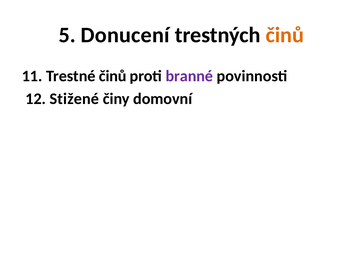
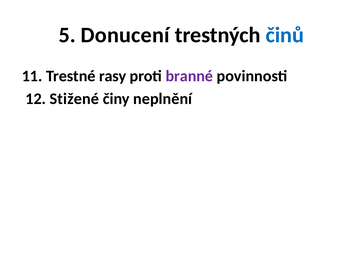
činů colour: orange -> blue (285, 35)
Trestné činů: činů -> rasy (113, 76)
domovní: domovní -> neplnění (163, 99)
